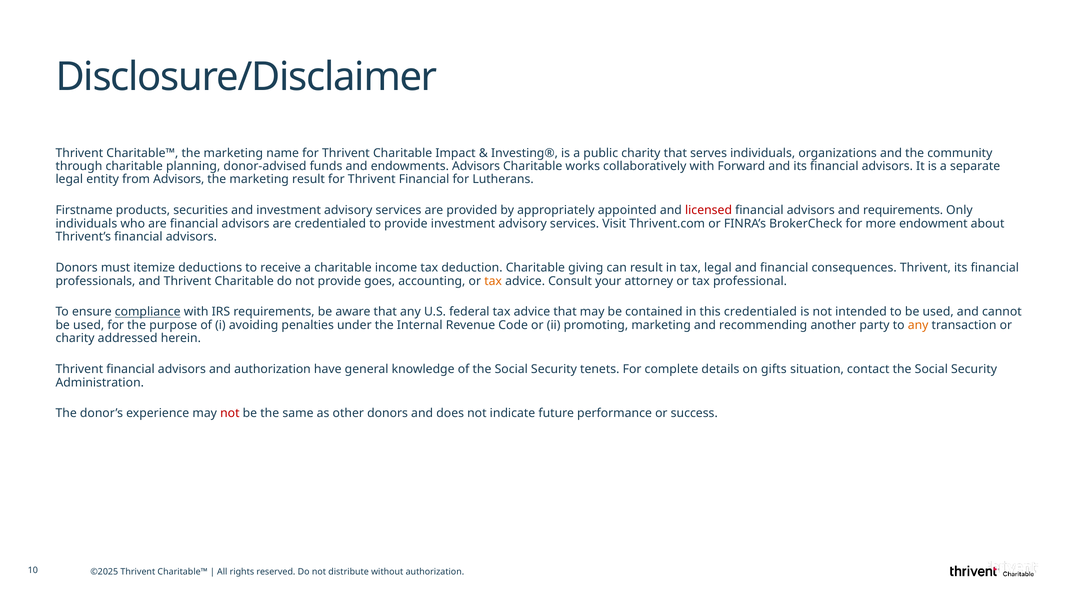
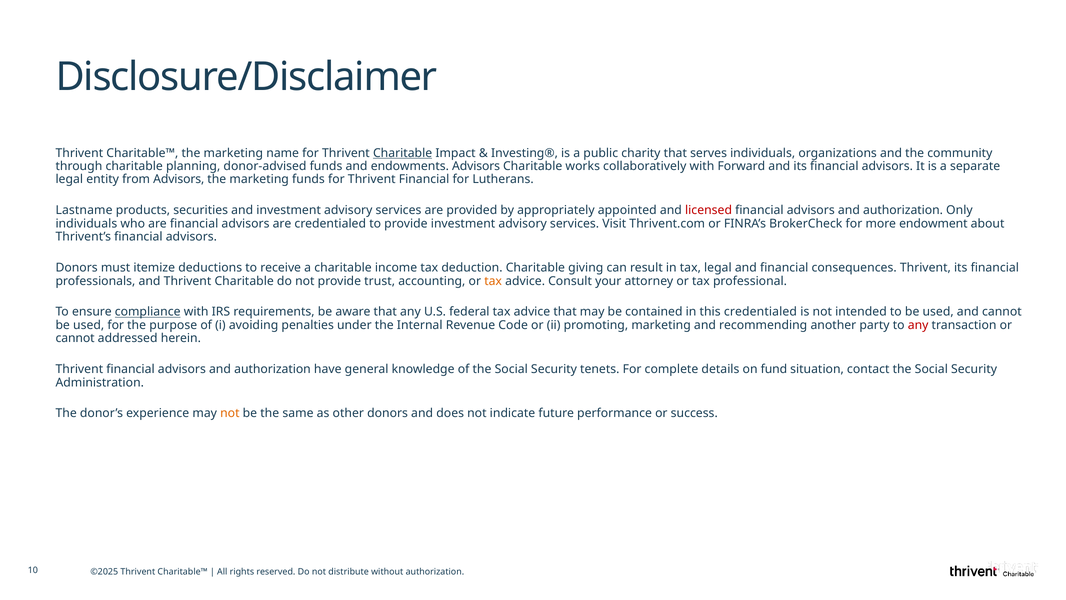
Charitable underline: none -> present (403, 153)
marketing result: result -> funds (308, 179)
Firstname: Firstname -> Lastname (84, 210)
requirements: requirements -> authorization (903, 210)
goes: goes -> trust (380, 281)
any colour: orange -> red (918, 325)
charity: charity -> cannot (75, 338)
gifts: gifts -> fund (774, 369)
not colour: red -> orange (230, 413)
